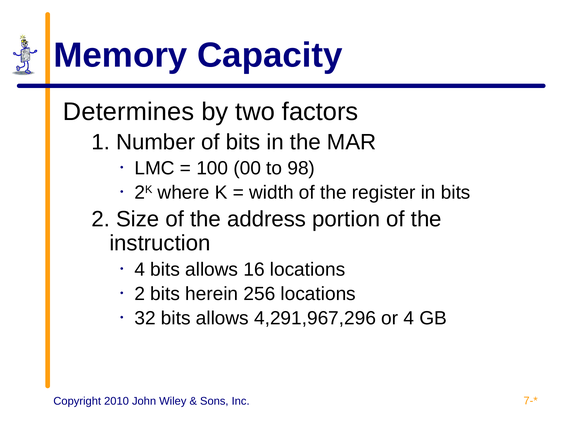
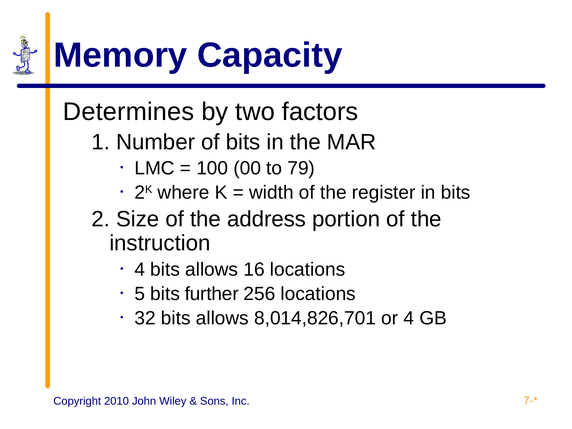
98: 98 -> 79 (301, 168)
2: 2 -> 5 (140, 294)
herein: herein -> further (212, 294)
4,291,967,296: 4,291,967,296 -> 8,014,826,701 (315, 318)
